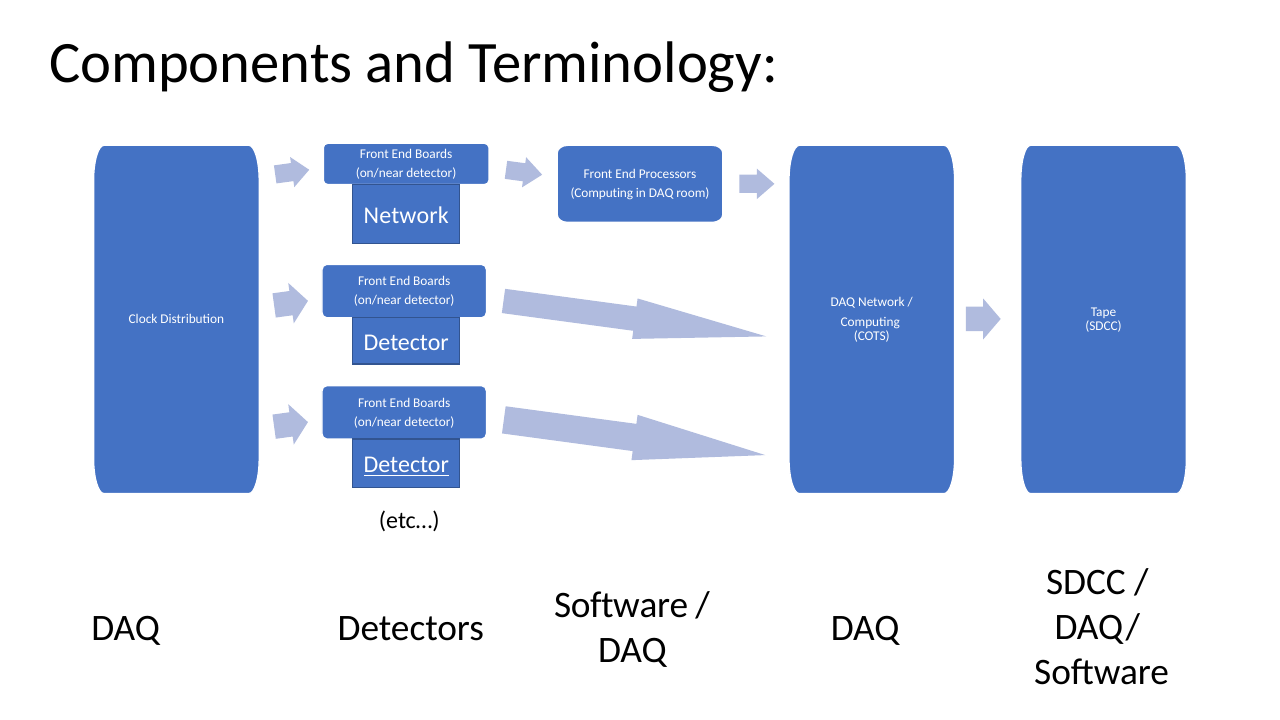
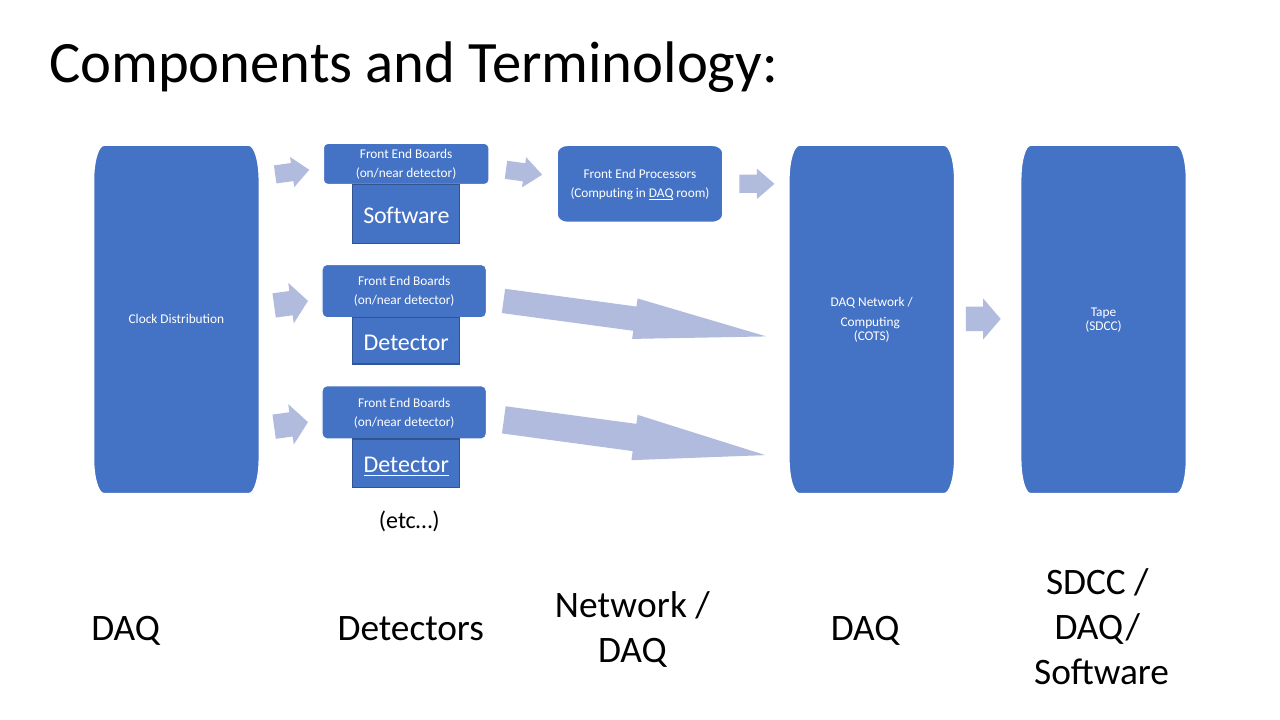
DAQ underline: none -> present (661, 193)
Network: Network -> Software (406, 216)
Software: Software -> Network (621, 605)
